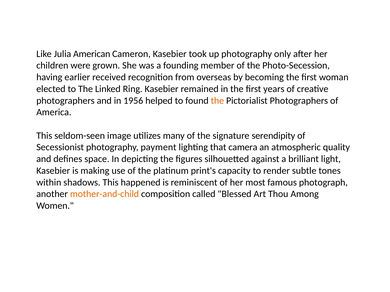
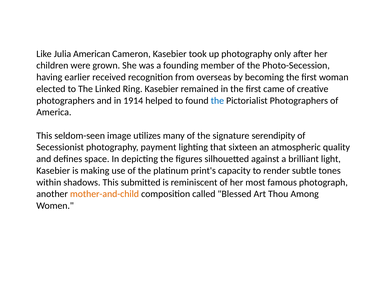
years: years -> came (274, 89)
1956: 1956 -> 1914 (133, 101)
the colour: orange -> blue (217, 101)
camera: camera -> sixteen (243, 148)
happened: happened -> submitted (141, 183)
